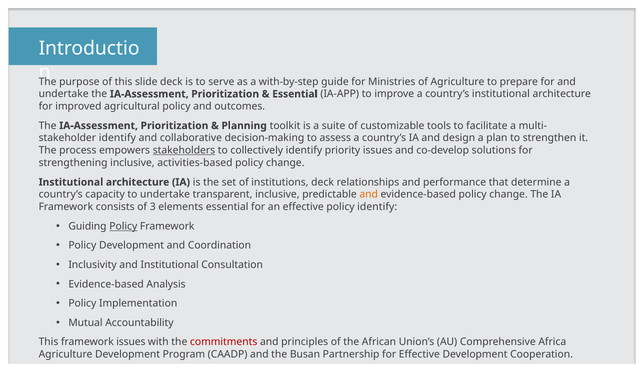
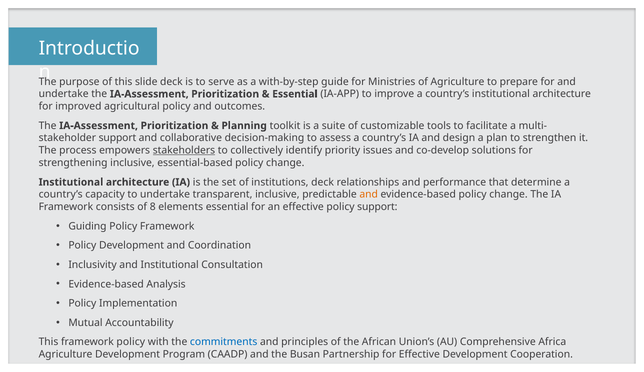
stakeholder identify: identify -> support (117, 138)
activities-based: activities-based -> essential-based (195, 163)
3: 3 -> 8 (153, 207)
policy identify: identify -> support (377, 207)
Policy underline: present -> none (123, 226)
framework issues: issues -> policy (131, 342)
commitments colour: red -> blue (224, 342)
